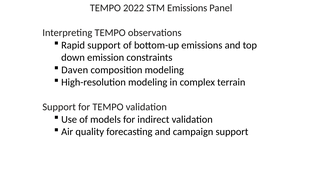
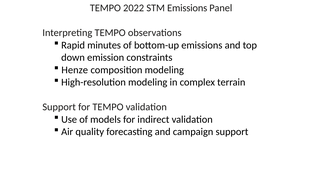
Rapid support: support -> minutes (104, 45)
Daven: Daven -> Henze (75, 70)
